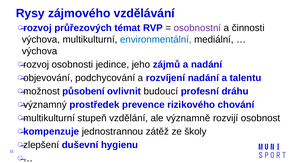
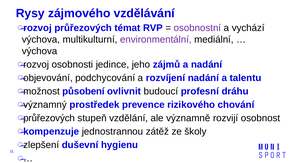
činnosti: činnosti -> vychází (248, 28)
environmentální colour: blue -> purple (156, 39)
multikulturní: multikulturní -> průřezových (49, 118)
